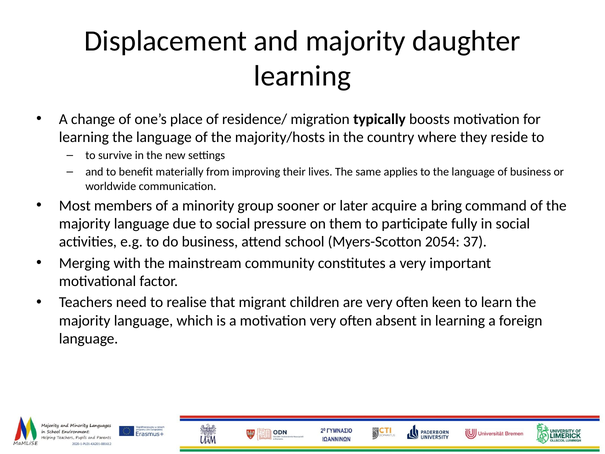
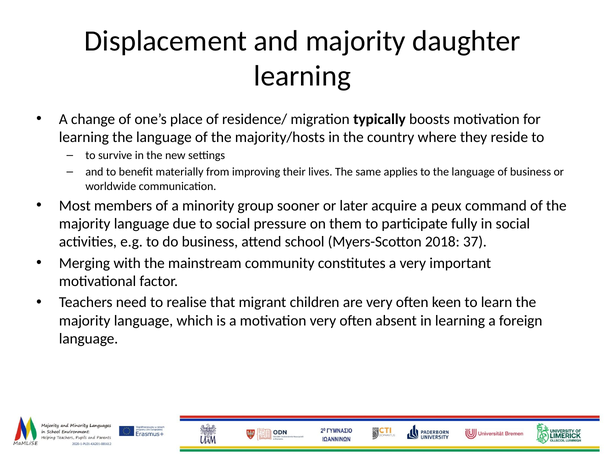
bring: bring -> peux (446, 206)
2054: 2054 -> 2018 (442, 242)
